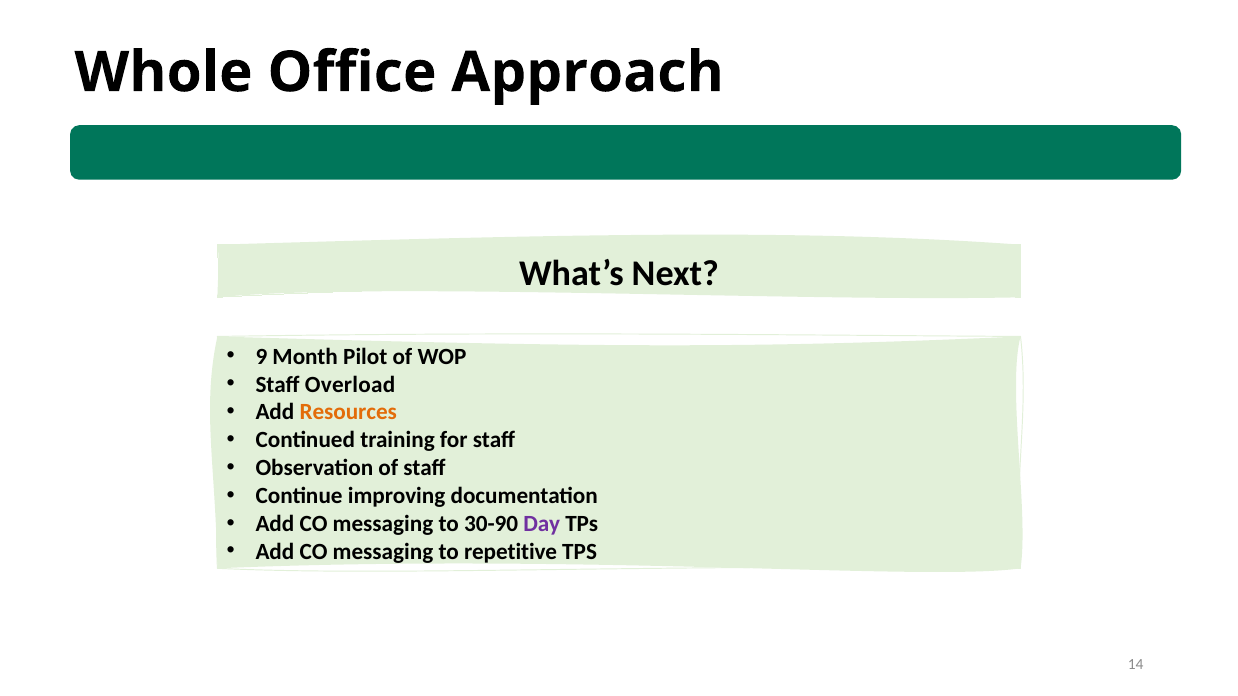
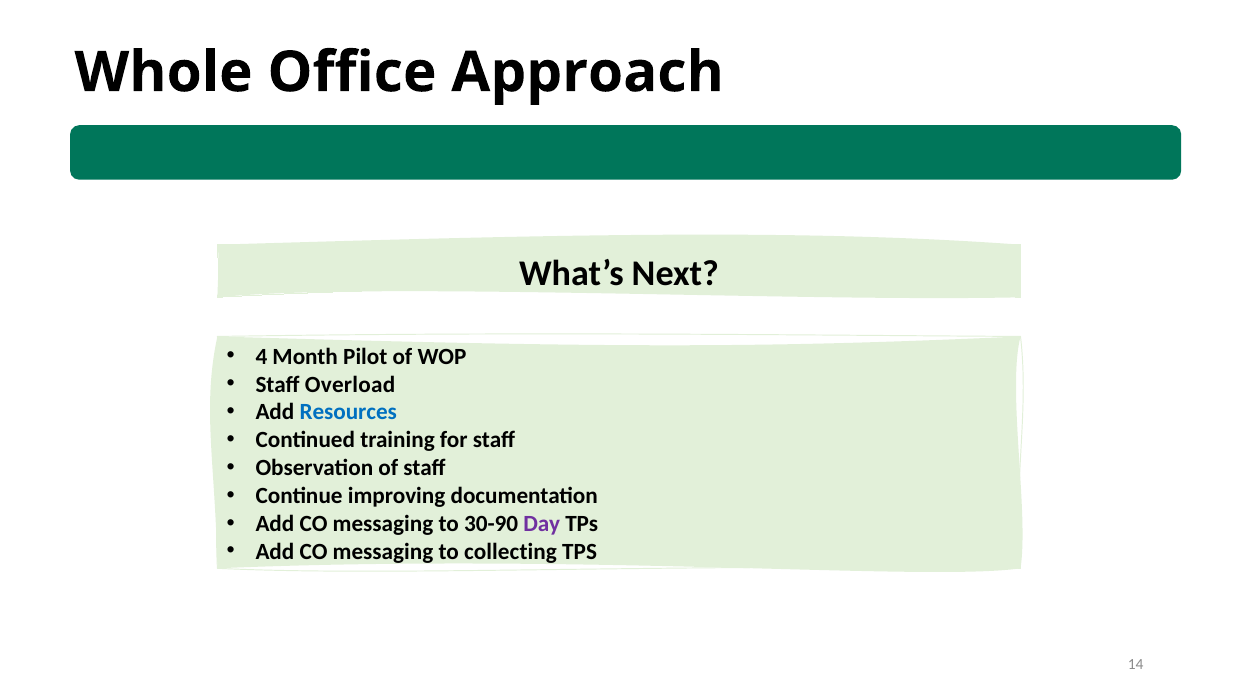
9: 9 -> 4 (261, 357)
Resources colour: orange -> blue (348, 412)
repetitive: repetitive -> collecting (510, 552)
